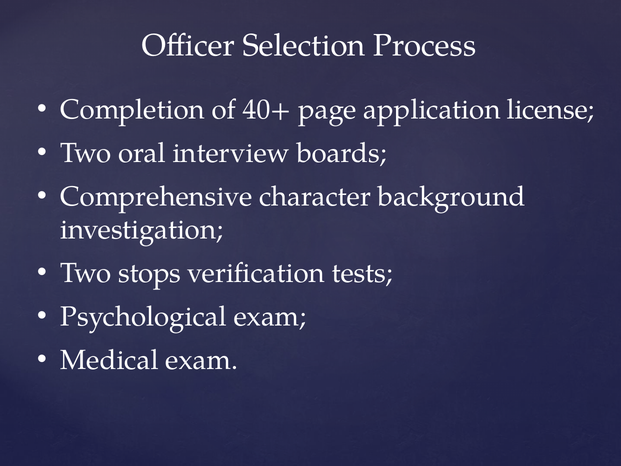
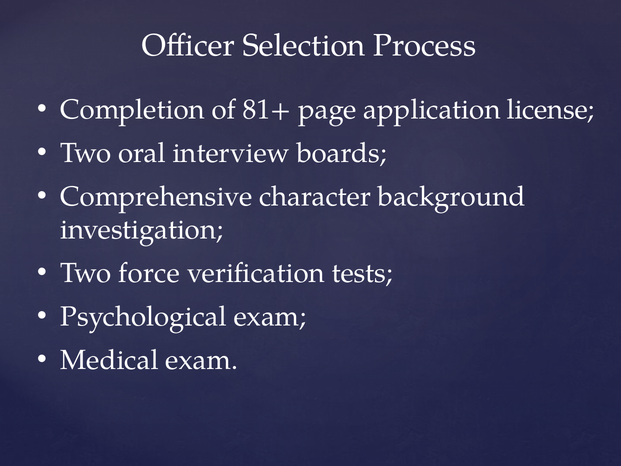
40+: 40+ -> 81+ (267, 110)
stops: stops -> force (149, 273)
